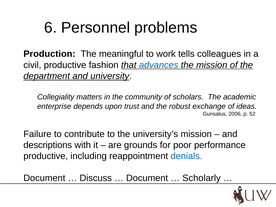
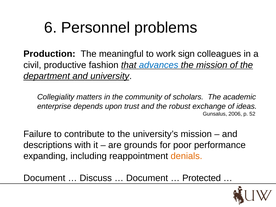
tells: tells -> sign (186, 54)
productive: productive -> expanding (46, 156)
denials colour: blue -> orange (186, 156)
Scholarly: Scholarly -> Protected (202, 178)
